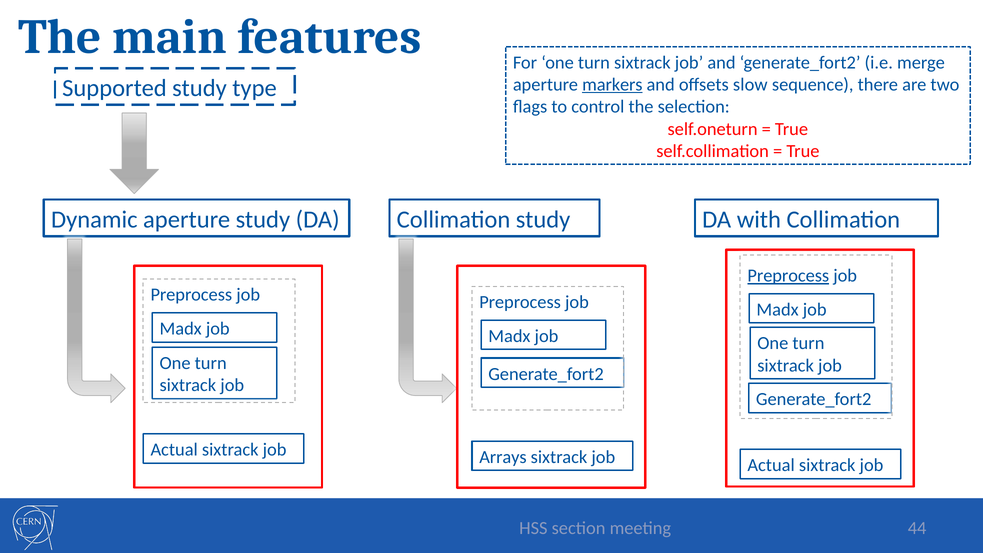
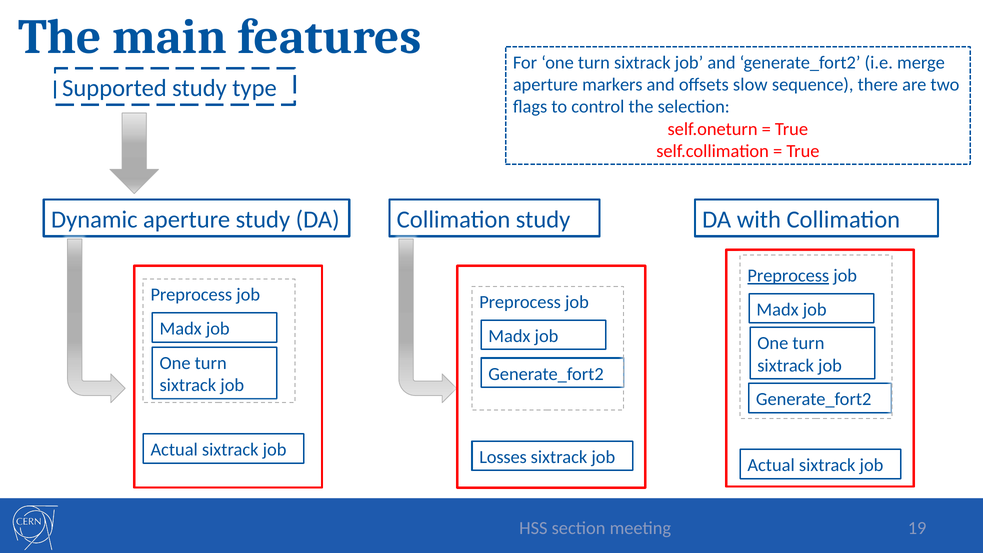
markers underline: present -> none (612, 85)
Arrays: Arrays -> Losses (503, 457)
44: 44 -> 19 (917, 528)
